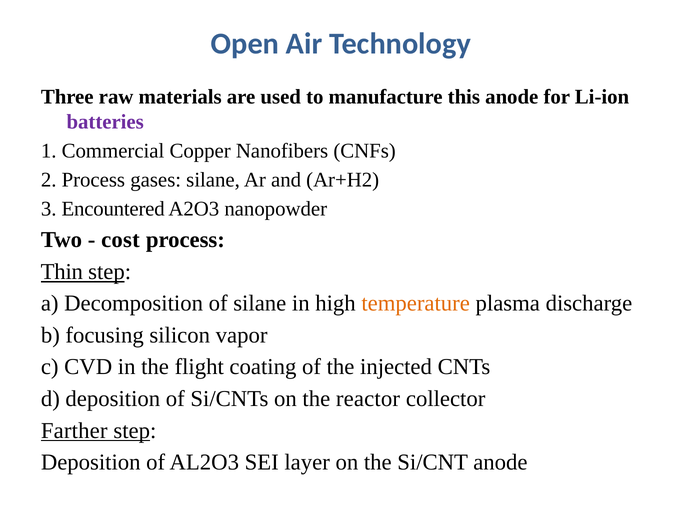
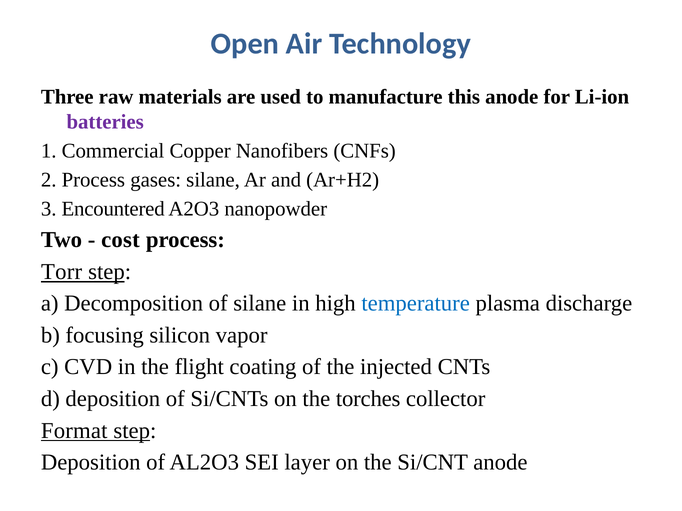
Thin: Thin -> Torr (62, 272)
temperature colour: orange -> blue (416, 304)
reactor: reactor -> torches (368, 399)
Farther: Farther -> Format (74, 431)
